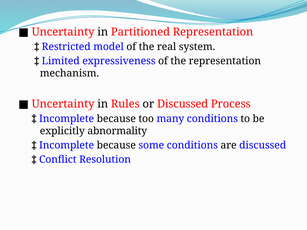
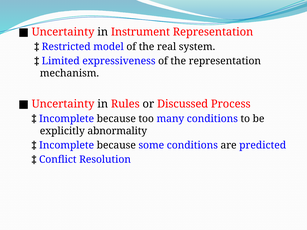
Partitioned: Partitioned -> Instrument (140, 32)
are discussed: discussed -> predicted (263, 145)
